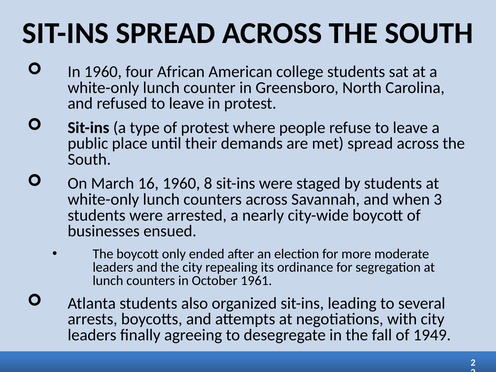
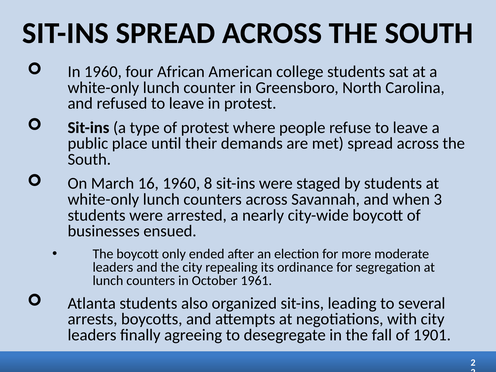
1949: 1949 -> 1901 (432, 335)
